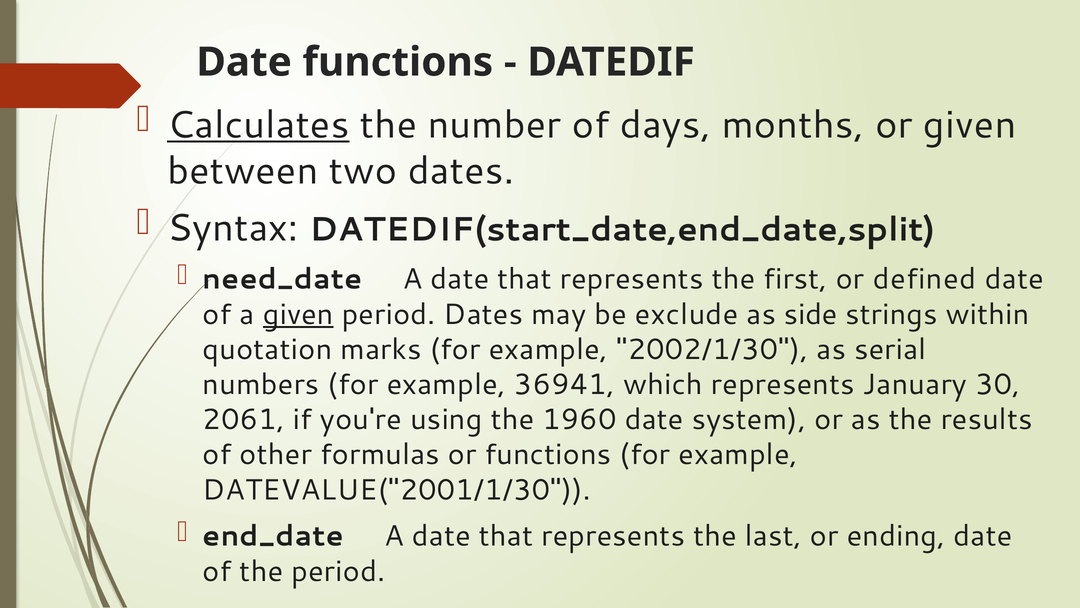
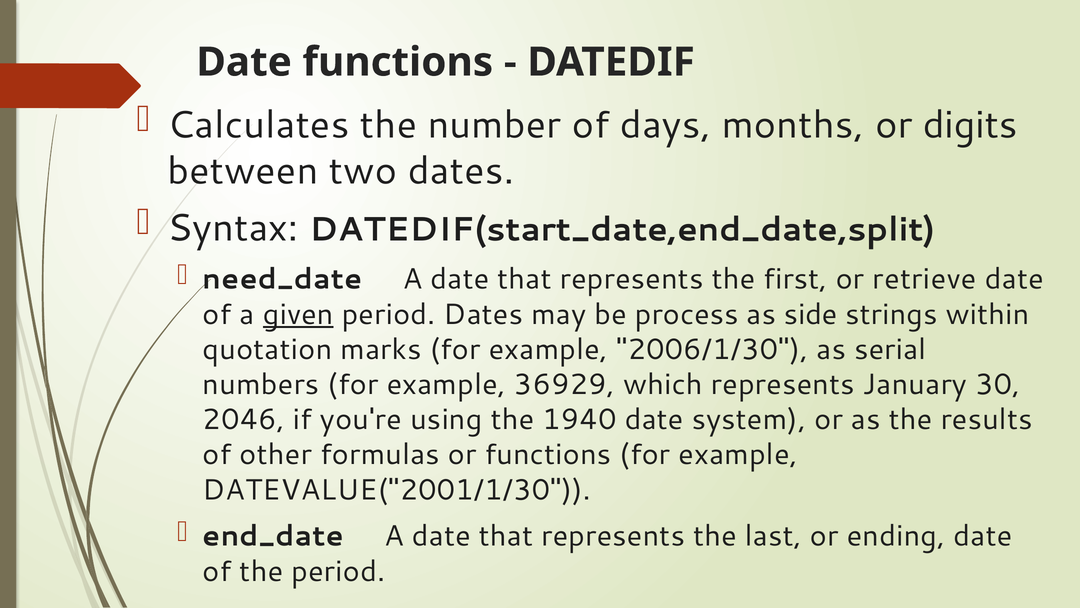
Calculates underline: present -> none (258, 125)
or given: given -> digits (970, 125)
defined: defined -> retrieve (925, 279)
exclude: exclude -> process (687, 314)
2002/1/30: 2002/1/30 -> 2006/1/30 (712, 349)
36941: 36941 -> 36929 (564, 384)
2061: 2061 -> 2046 (244, 419)
1960: 1960 -> 1940 (579, 419)
